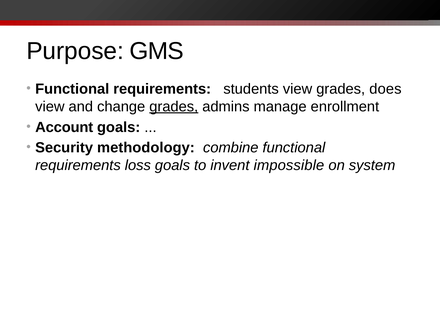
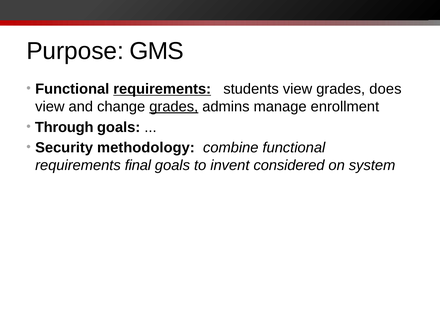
requirements underline: none -> present (162, 89)
Account: Account -> Through (64, 127)
loss: loss -> final (138, 165)
impossible: impossible -> considered (289, 165)
